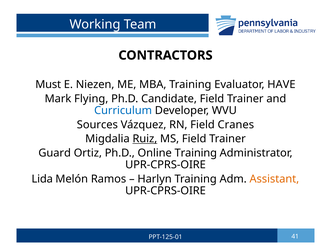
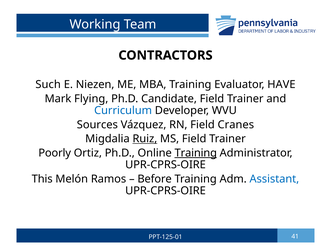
Must: Must -> Such (48, 85)
Guard: Guard -> Poorly (55, 153)
Training underline: none -> present (196, 153)
Lida: Lida -> This (42, 179)
Harlyn: Harlyn -> Before (155, 179)
Assistant colour: orange -> blue (274, 179)
